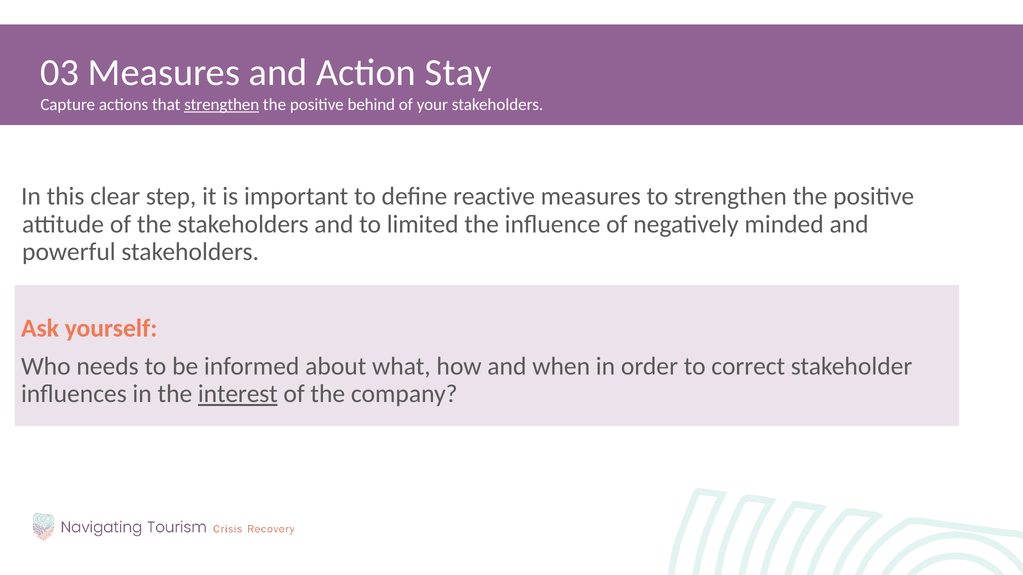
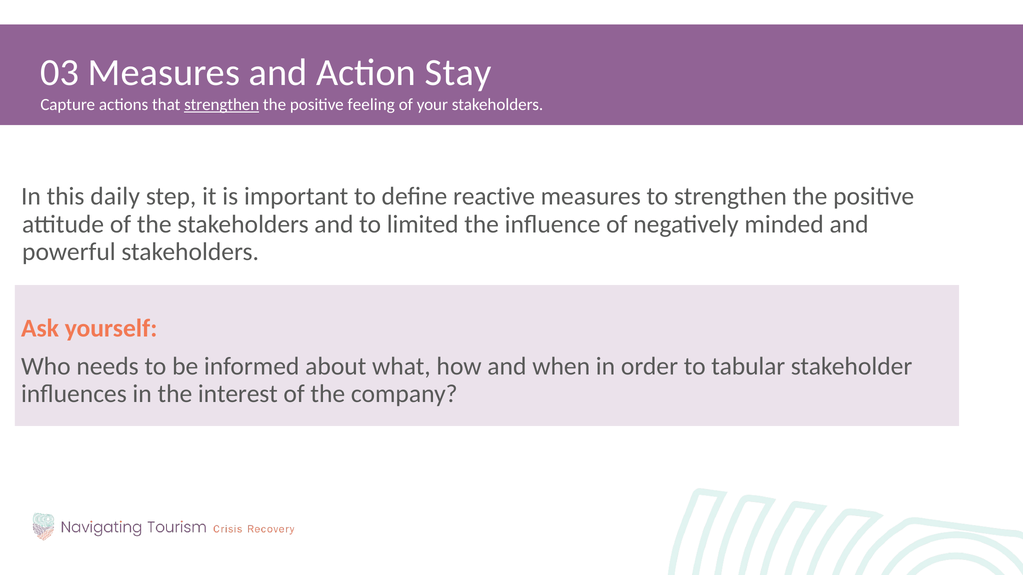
behind: behind -> feeling (371, 105)
clear: clear -> daily (115, 197)
correct: correct -> tabular (748, 367)
interest underline: present -> none (238, 394)
